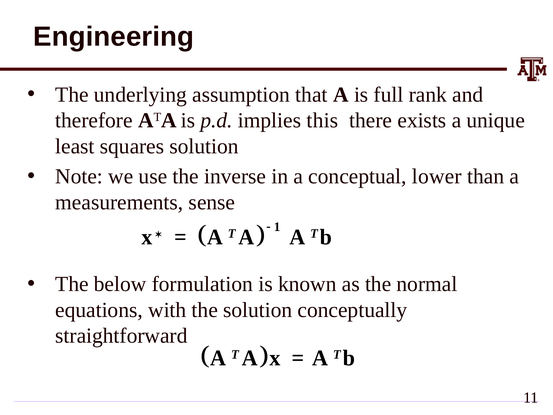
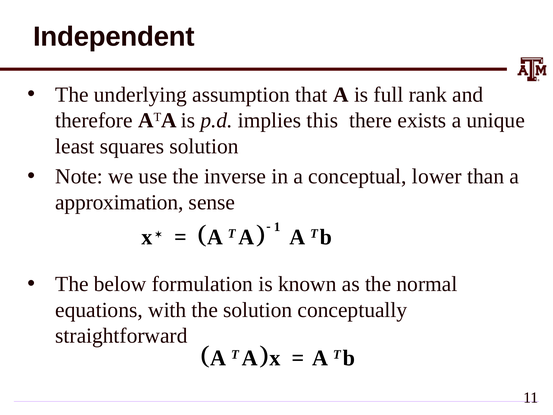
Engineering: Engineering -> Independent (114, 37)
measurements: measurements -> approximation (119, 202)
